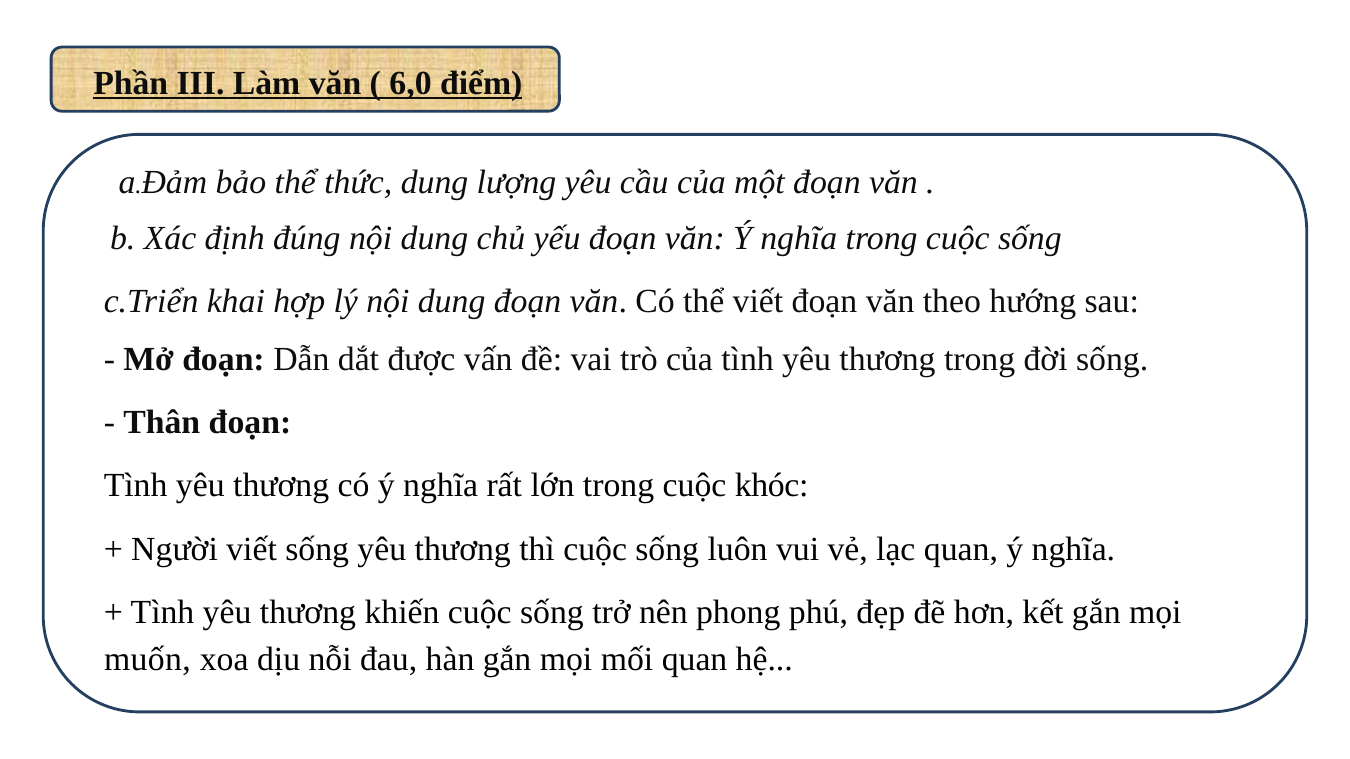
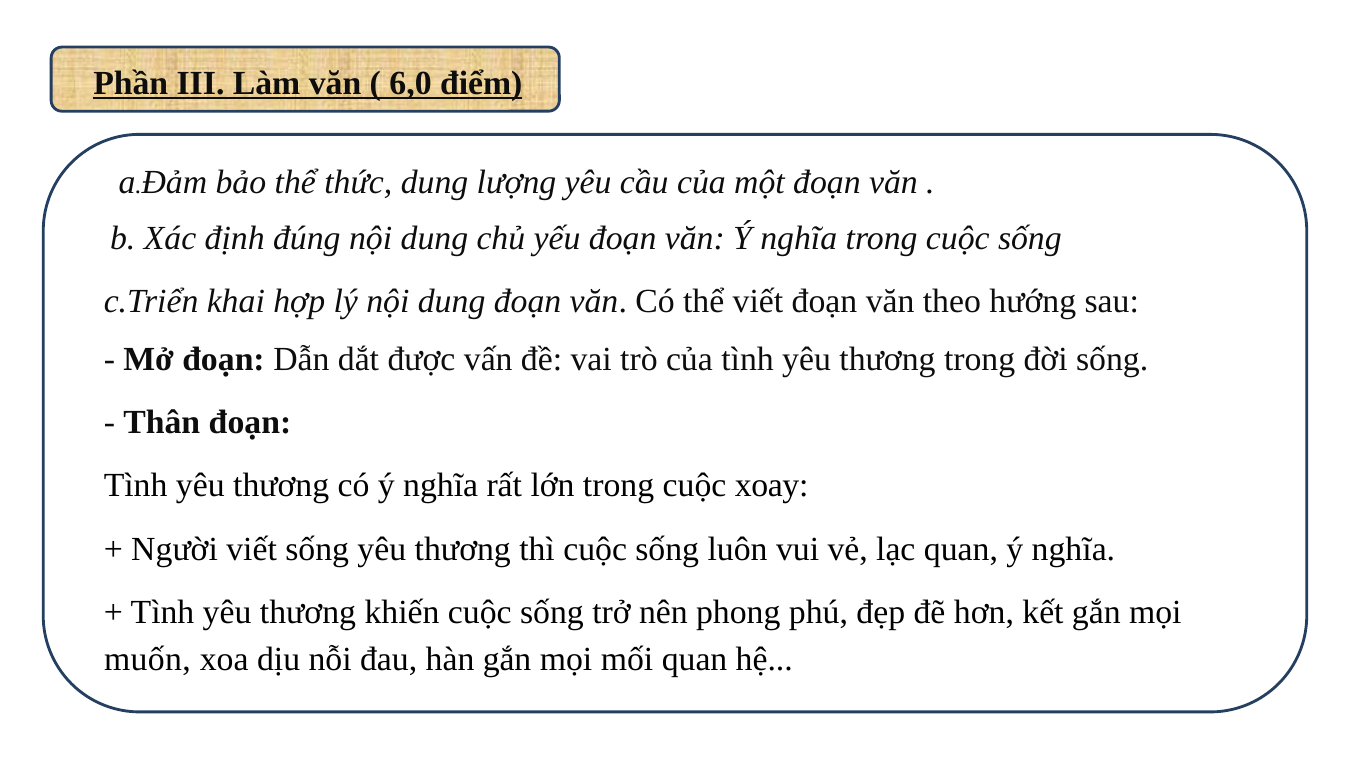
khóc: khóc -> xoay (772, 486)
